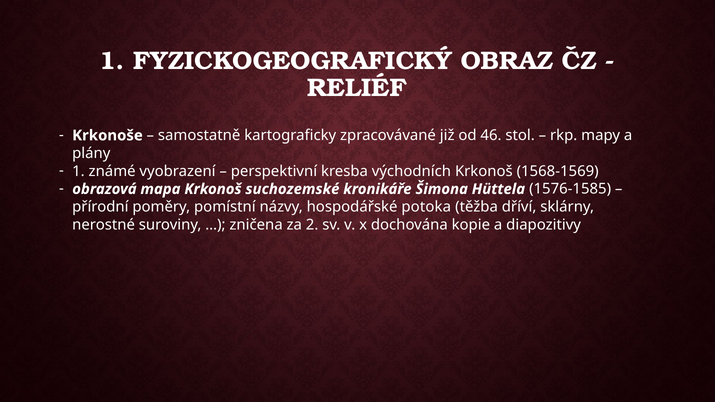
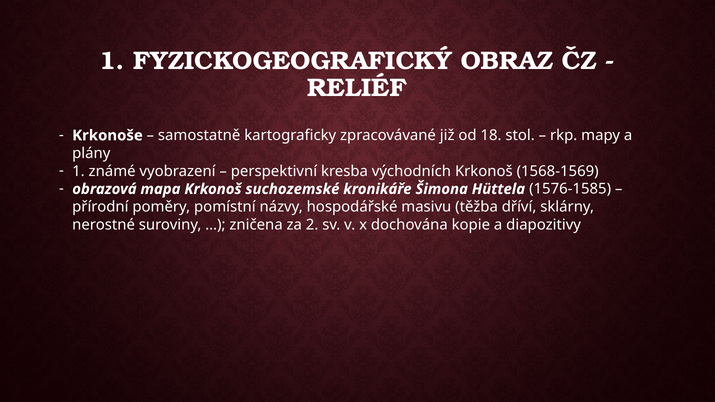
46: 46 -> 18 (491, 136)
potoka: potoka -> masivu (426, 207)
